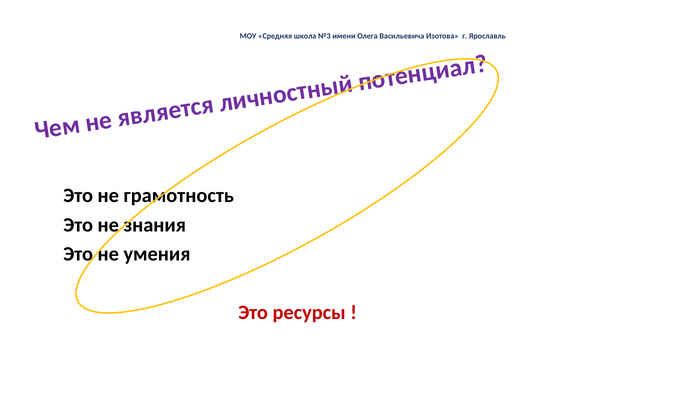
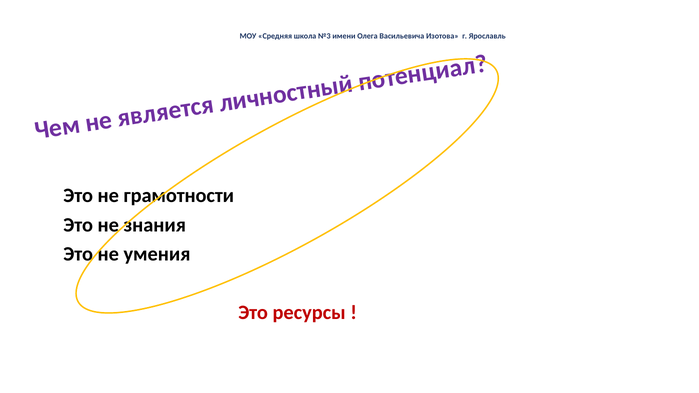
грамотность: грамотность -> грамотности (179, 196)
